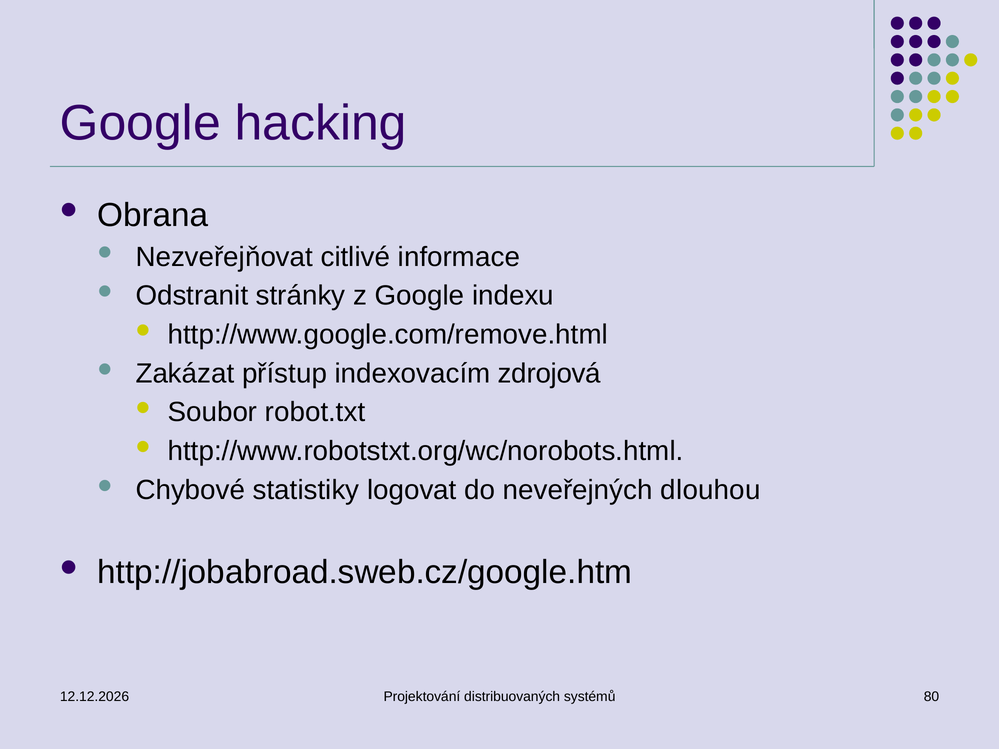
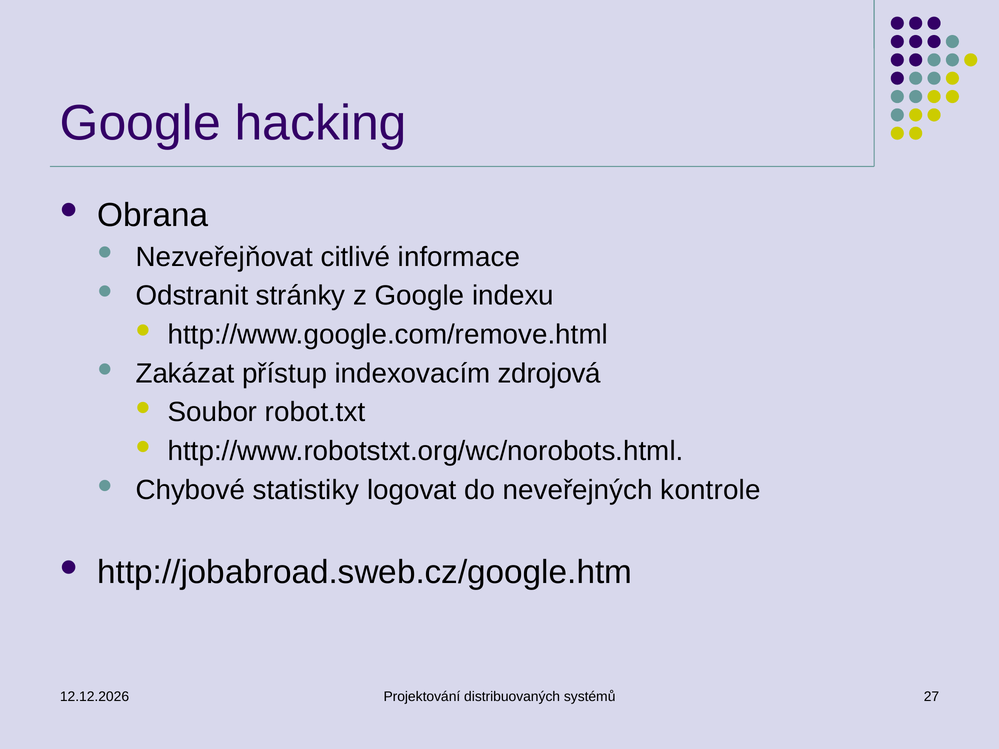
dlouhou: dlouhou -> kontrole (711, 490)
80: 80 -> 27 (931, 697)
